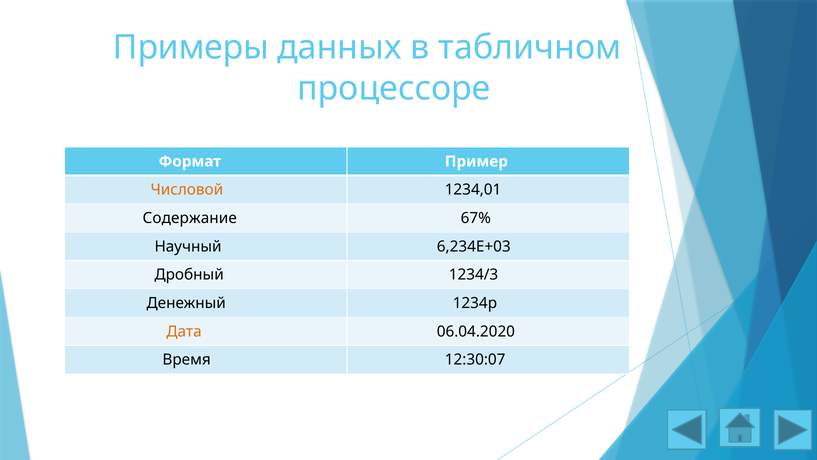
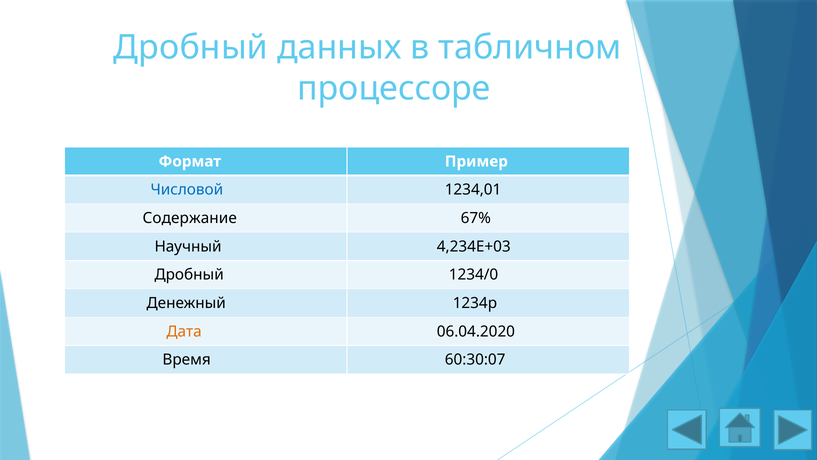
Примеры: Примеры -> Дробный (191, 48)
Числовой colour: orange -> blue (187, 190)
6,234Е+03: 6,234Е+03 -> 4,234Е+03 (474, 246)
1234/3: 1234/3 -> 1234/0 (473, 275)
12:30:07: 12:30:07 -> 60:30:07 (475, 360)
